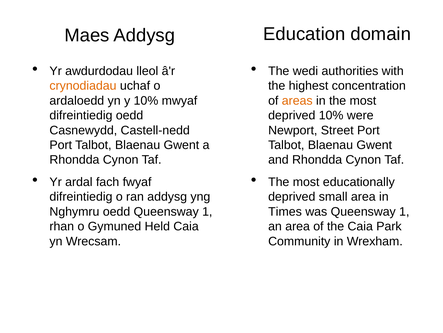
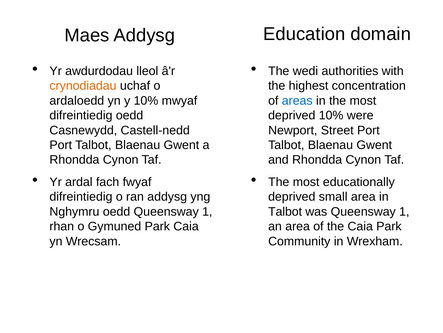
areas colour: orange -> blue (297, 100)
Times: Times -> Talbot (285, 211)
Gymuned Held: Held -> Park (157, 226)
